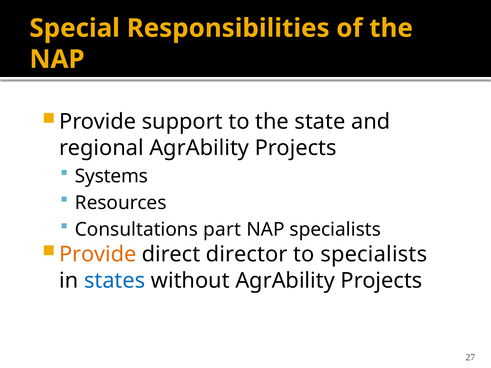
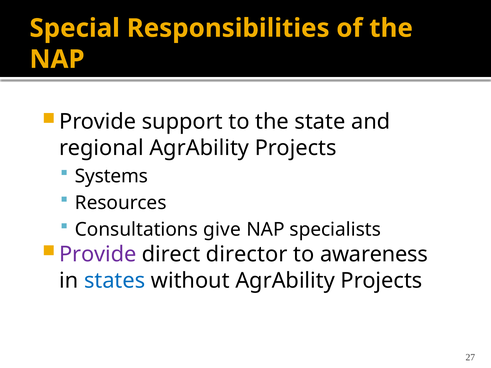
part: part -> give (222, 230)
Provide colour: orange -> purple (98, 254)
to specialists: specialists -> awareness (374, 254)
